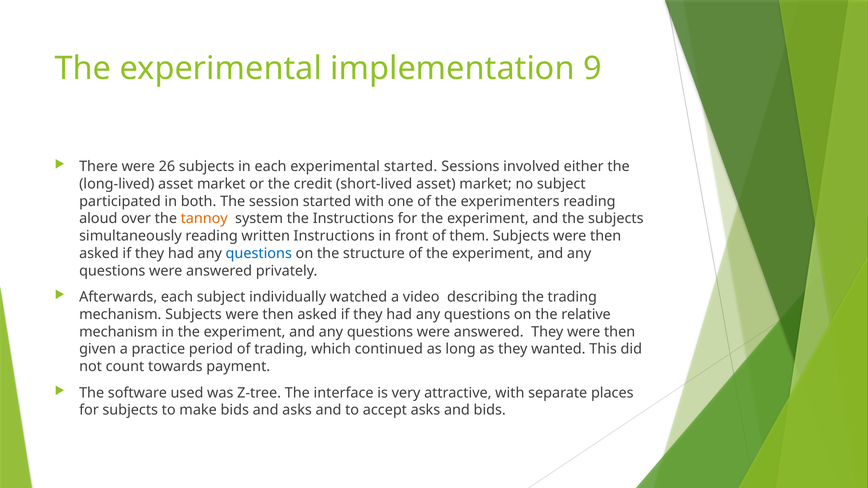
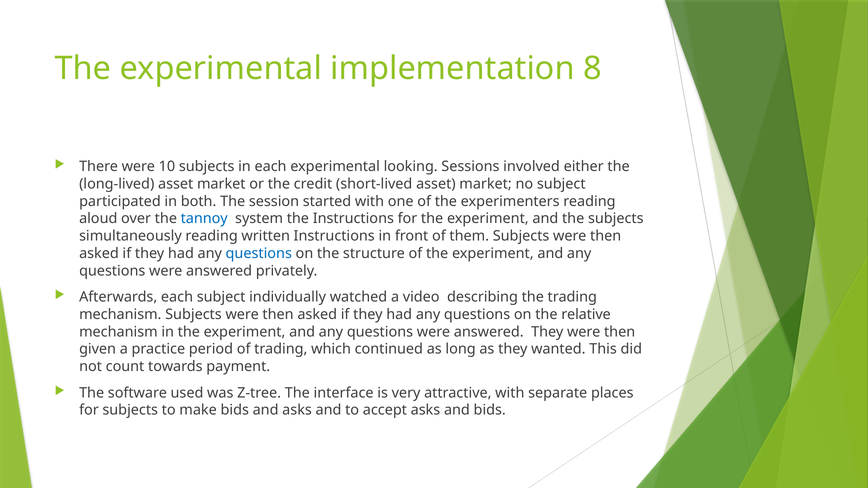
9: 9 -> 8 (593, 68)
26: 26 -> 10 (167, 167)
experimental started: started -> looking (411, 167)
tannoy colour: orange -> blue (204, 219)
